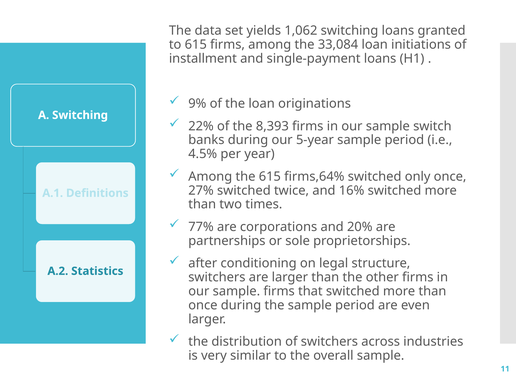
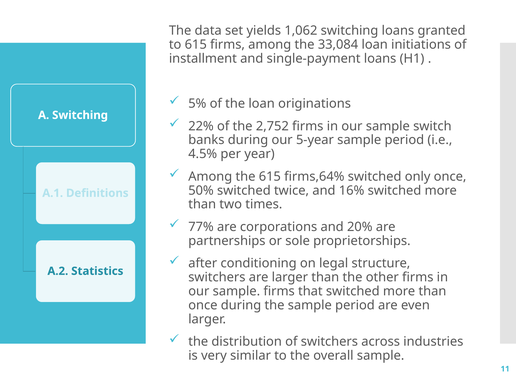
9%: 9% -> 5% (197, 104)
8,393: 8,393 -> 2,752 (272, 126)
27%: 27% -> 50% (201, 190)
